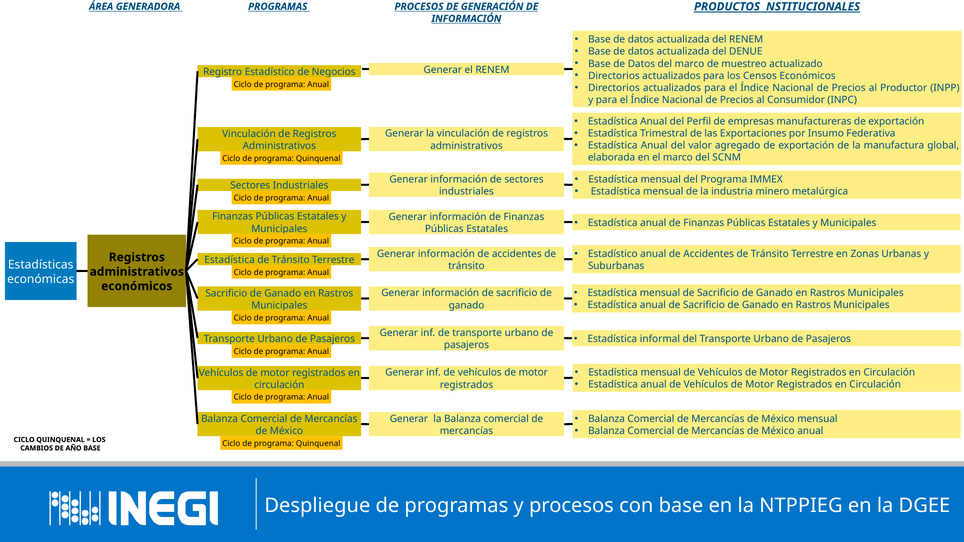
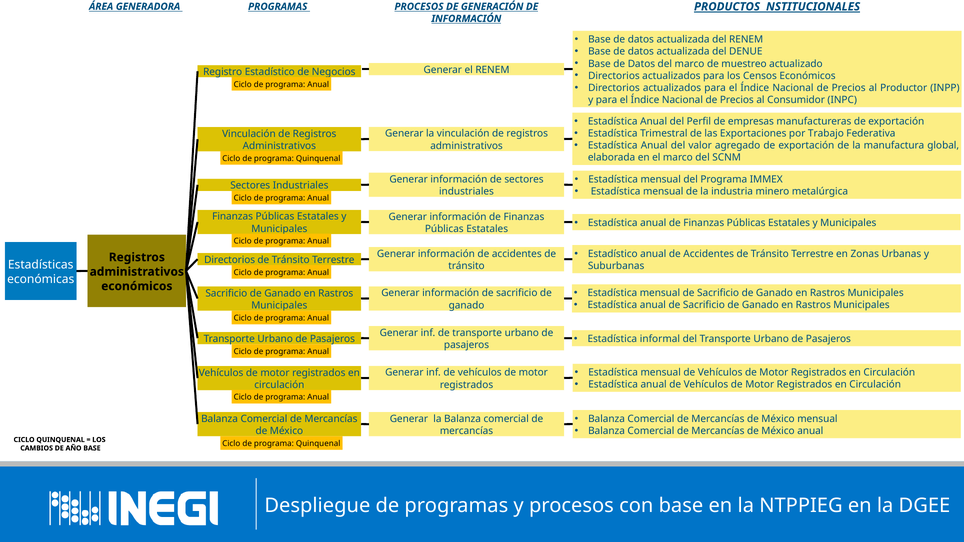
Insumo: Insumo -> Trabajo (826, 134)
Estadística: Estadística -> Directorios (230, 260)
